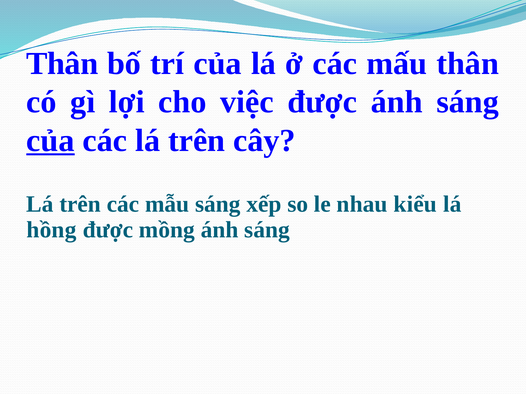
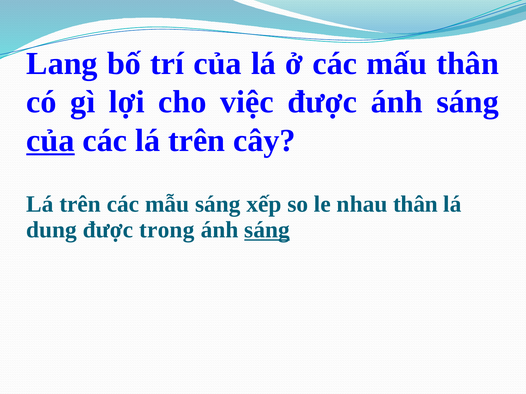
Thân: Thân -> Lang (62, 64)
nhau kiểu: kiểu -> thân (415, 204)
hồng: hồng -> dung (52, 230)
mồng: mồng -> trong (167, 230)
sáng underline: none -> present (267, 230)
